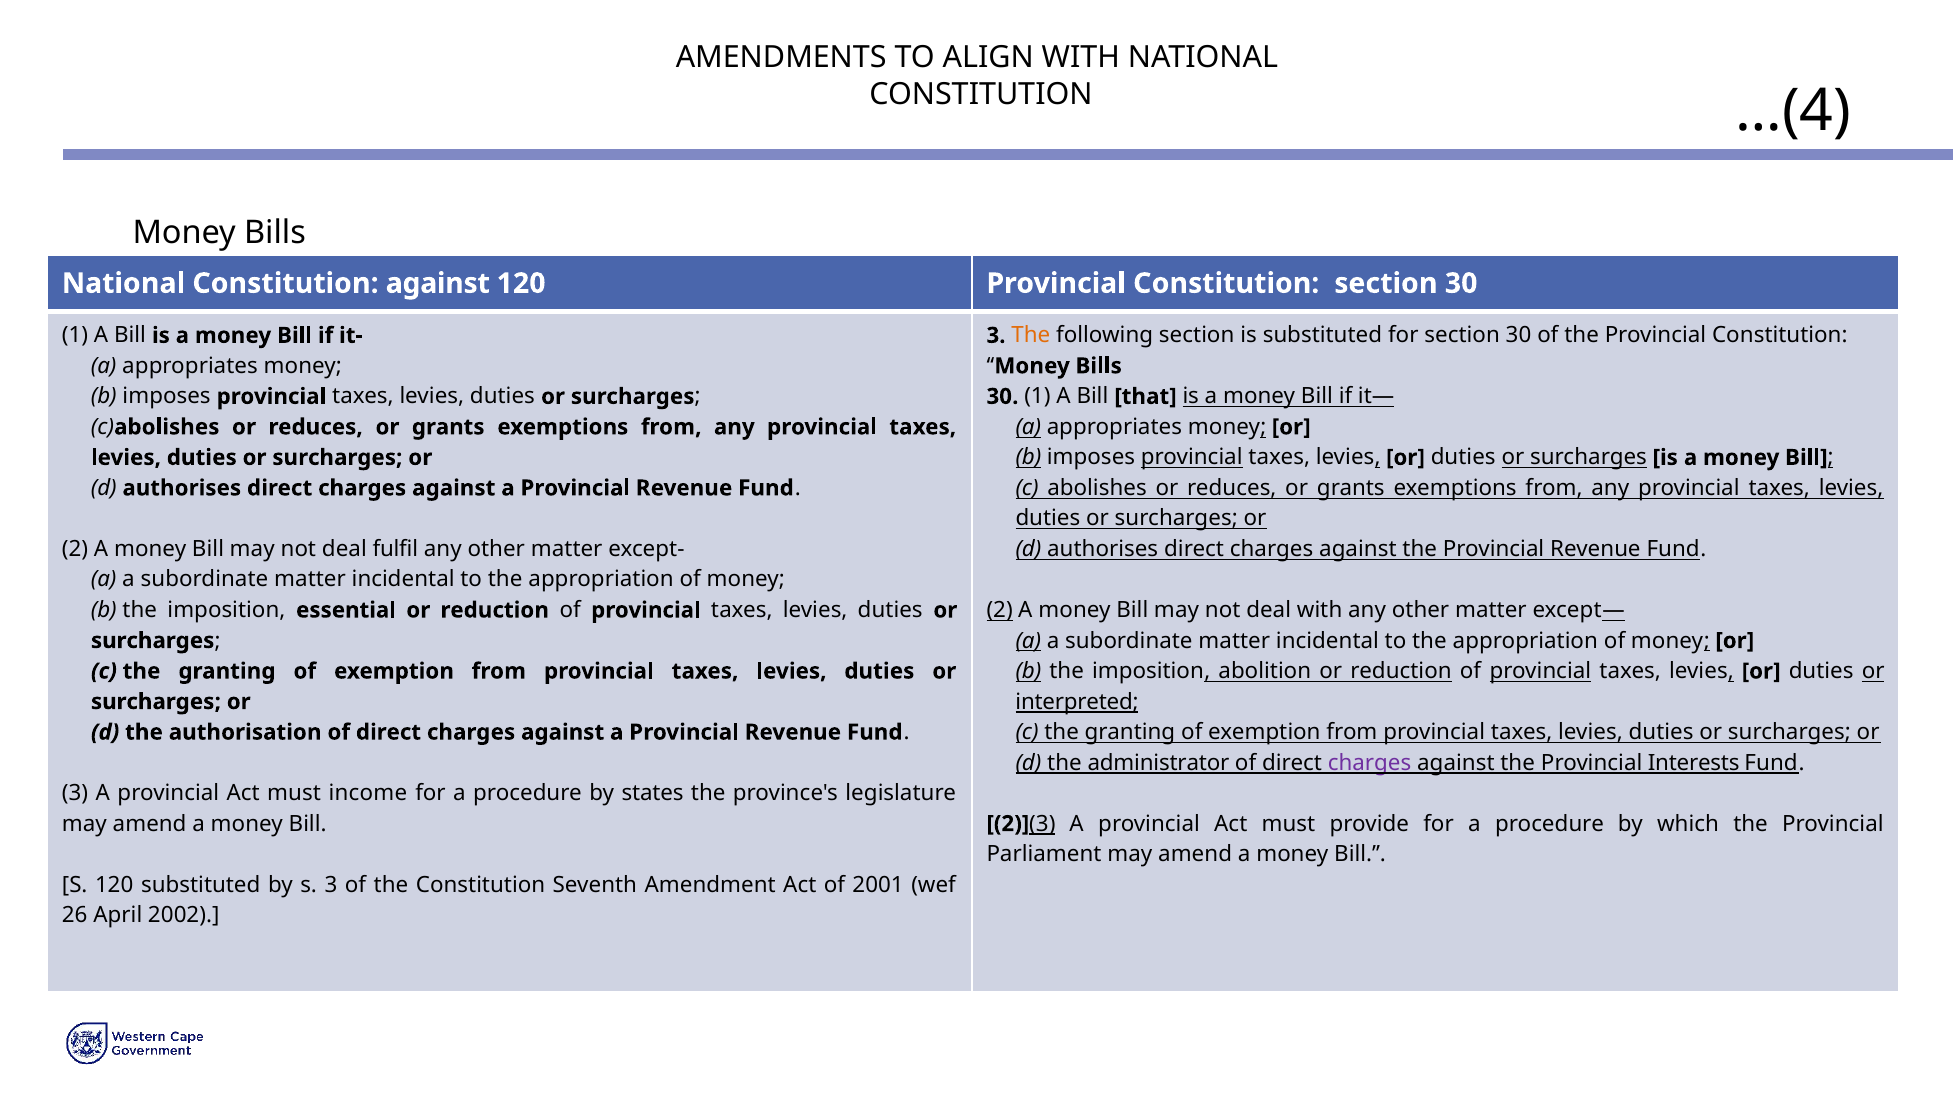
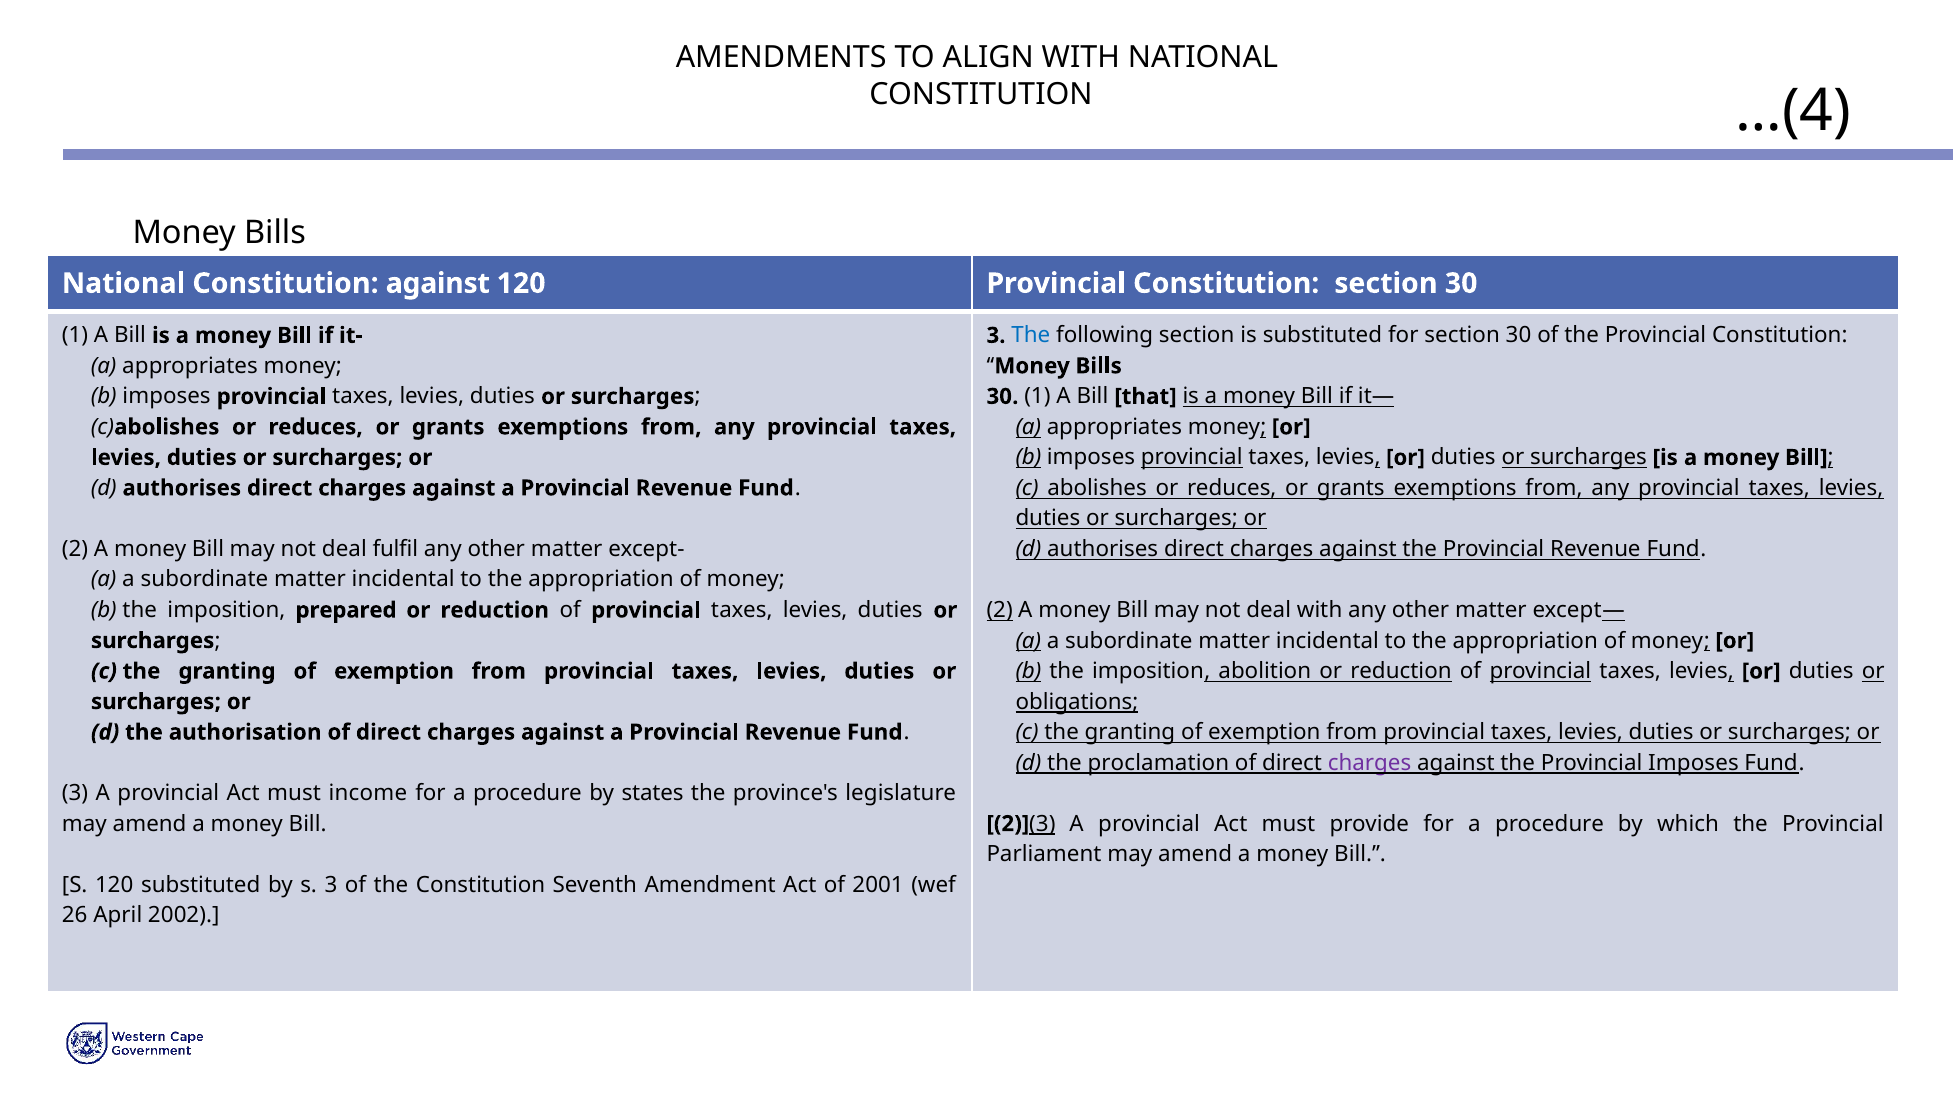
The colour: orange -> blue (1031, 335)
essential: essential -> prepared (346, 610)
interpreted: interpreted -> obligations (1077, 701)
administrator: administrator -> proclamation (1158, 762)
Provincial Interests: Interests -> Imposes (1693, 762)
